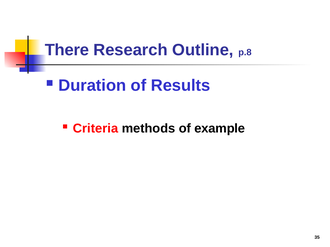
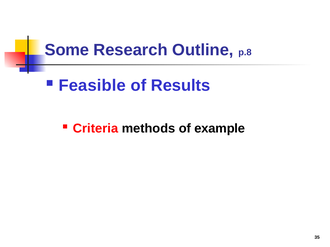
There: There -> Some (67, 50)
Duration: Duration -> Feasible (92, 86)
